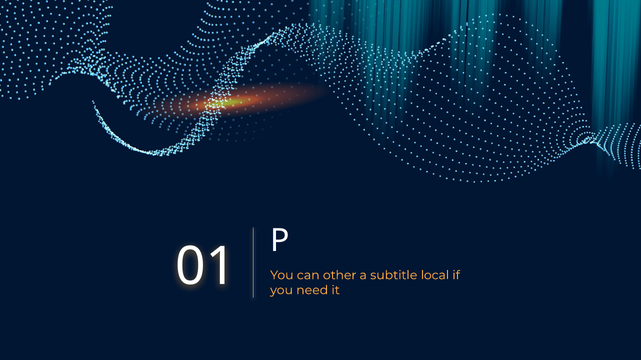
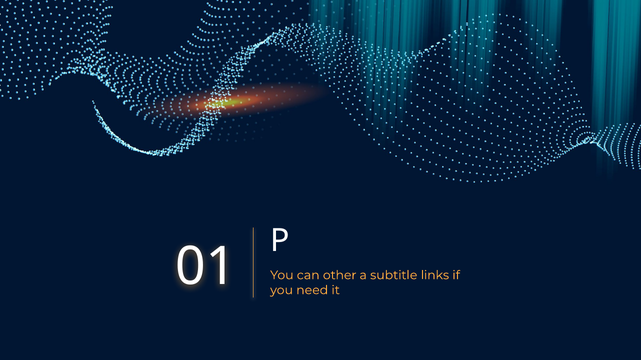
local: local -> links (435, 276)
